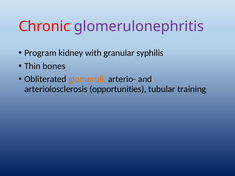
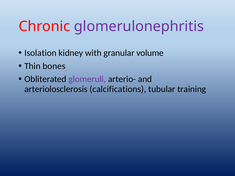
Program: Program -> Isolation (40, 53)
syphilis: syphilis -> volume (150, 53)
glomeruli colour: orange -> purple (87, 79)
opportunities: opportunities -> calcifications (118, 89)
